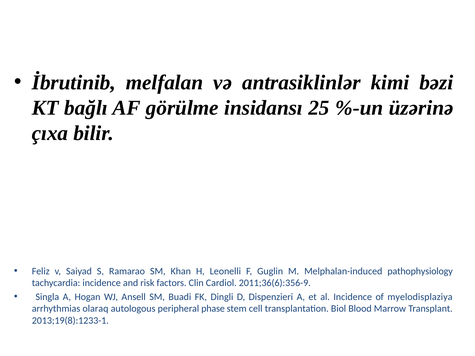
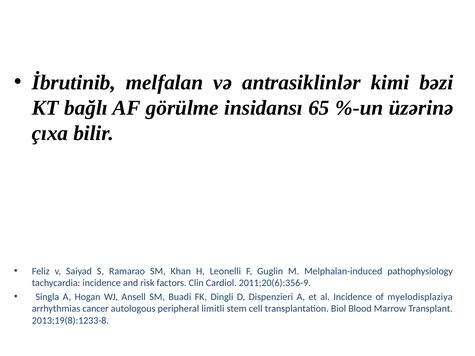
25: 25 -> 65 (319, 108)
2011;36(6):356-9: 2011;36(6):356-9 -> 2011;20(6):356-9 (275, 283)
olaraq: olaraq -> cancer (96, 309)
phase: phase -> limitli (213, 309)
2013;19(8):1233-1: 2013;19(8):1233-1 -> 2013;19(8):1233-8 (70, 321)
